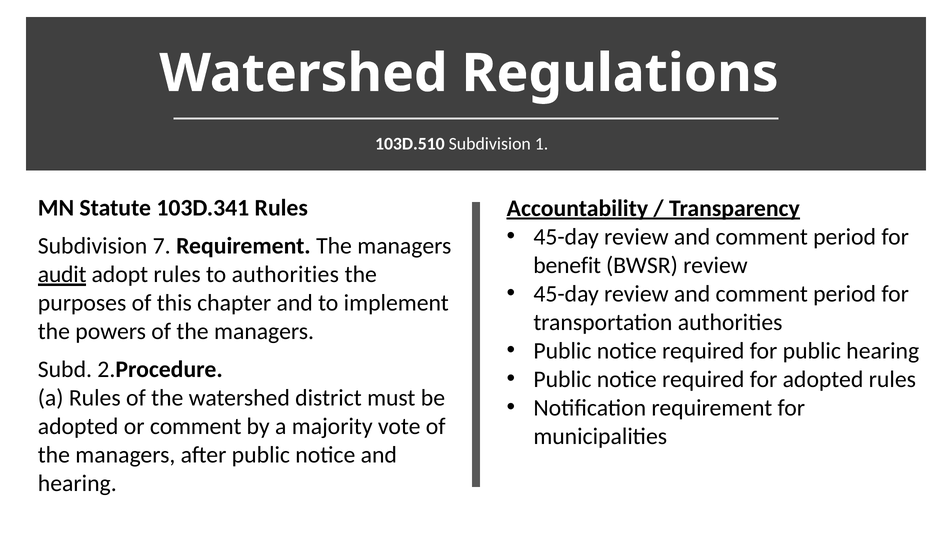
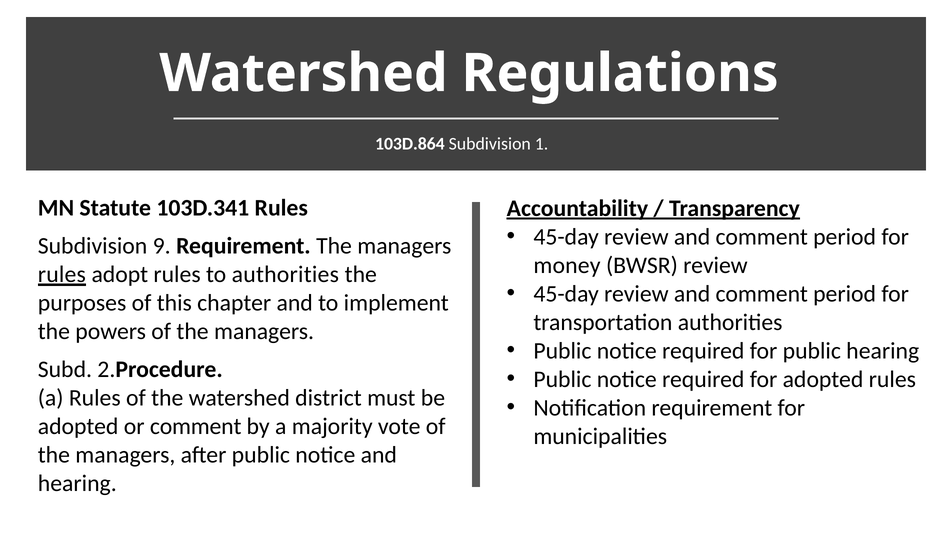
103D.510: 103D.510 -> 103D.864 (410, 144)
7: 7 -> 9 (162, 246)
benefit: benefit -> money (567, 265)
audit: audit -> rules (62, 274)
